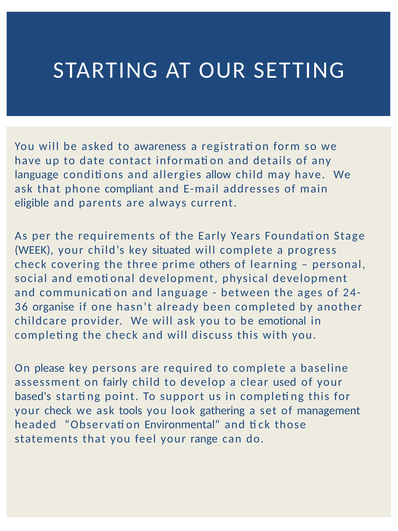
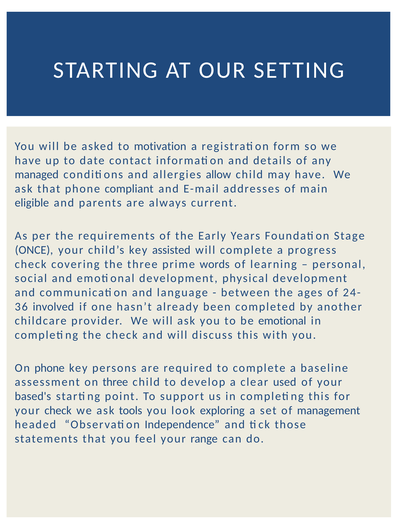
awareness: awareness -> motivation (160, 146)
language: language -> managed (37, 174)
WEEK: WEEK -> ONCE (34, 250)
situated: situated -> assisted (171, 250)
others: others -> words (215, 264)
organise: organise -> involved (53, 306)
On please: please -> phone (50, 368)
on fairly: fairly -> three (115, 382)
gathering: gathering -> exploring (222, 410)
Environmental: Environmental -> Independence (182, 424)
